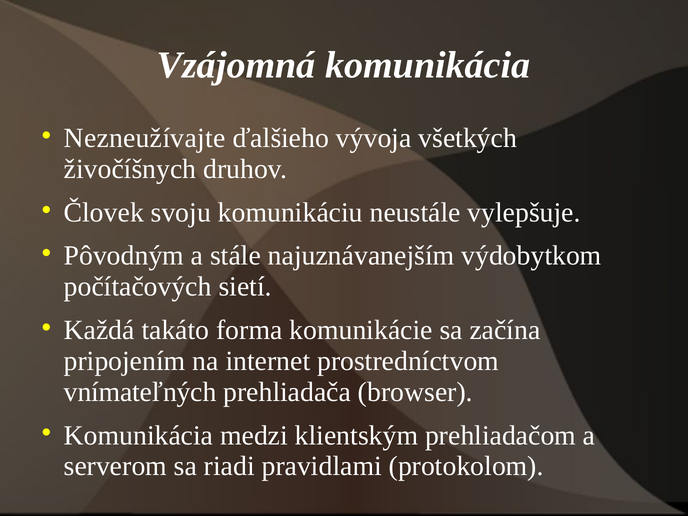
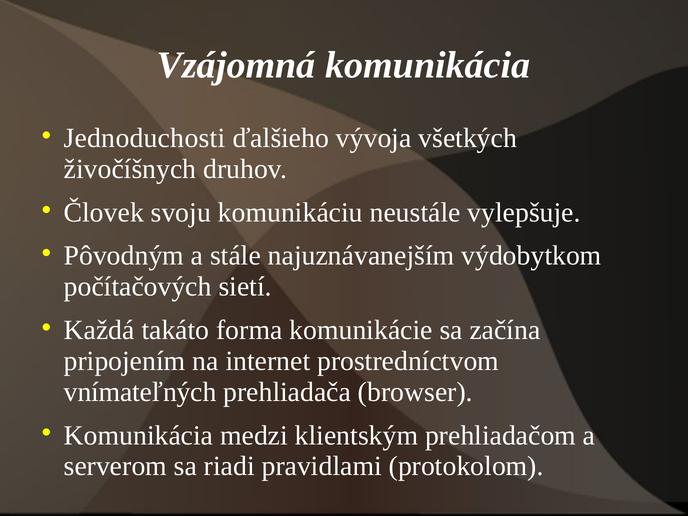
Nezneužívajte: Nezneužívajte -> Jednoduchosti (145, 138)
